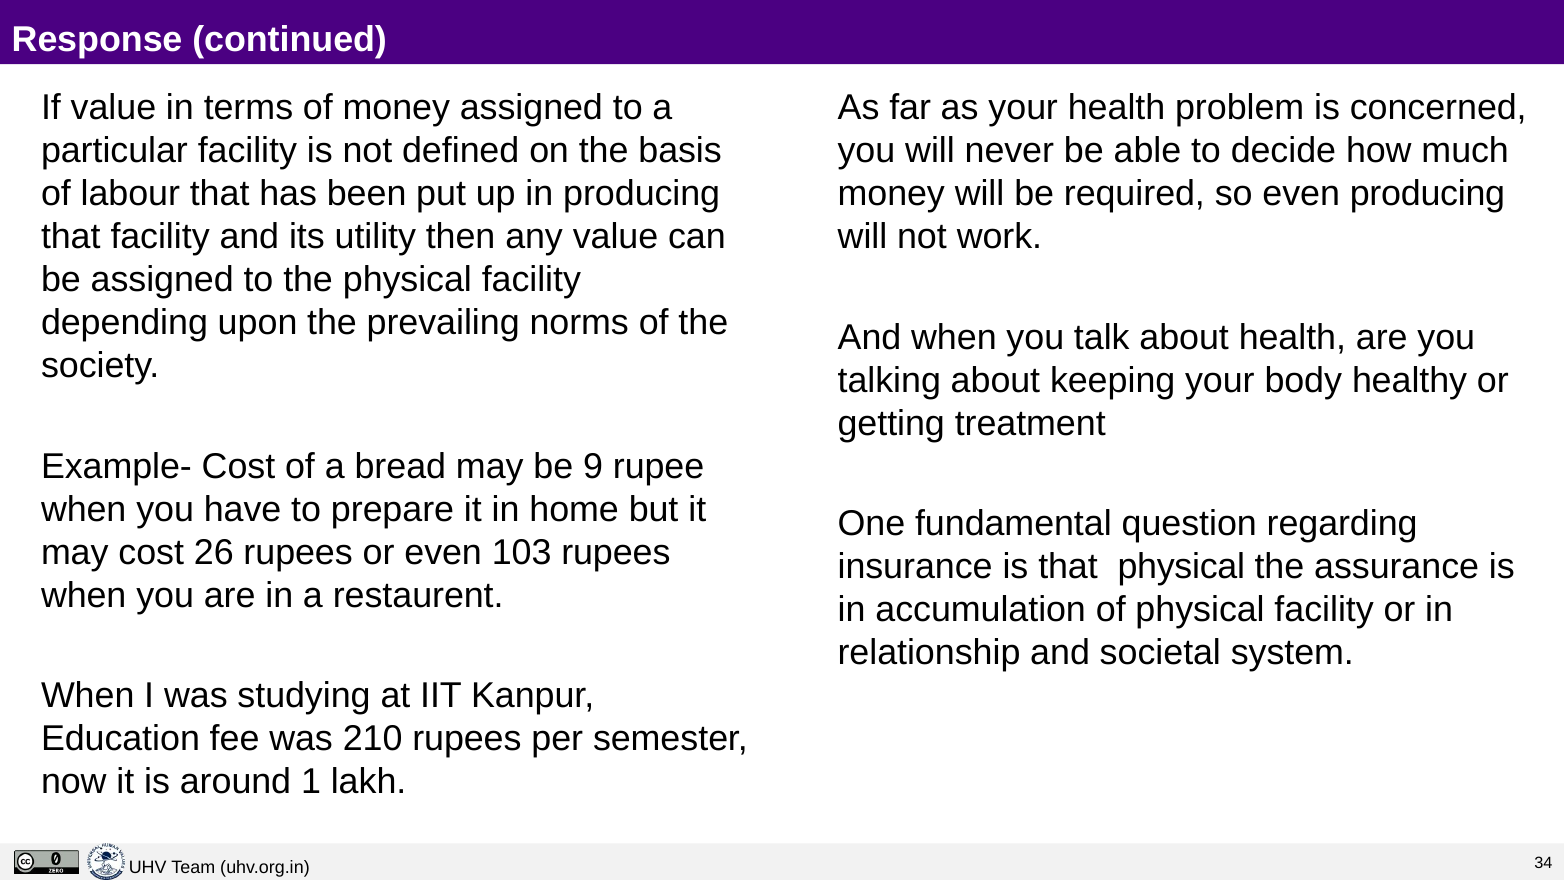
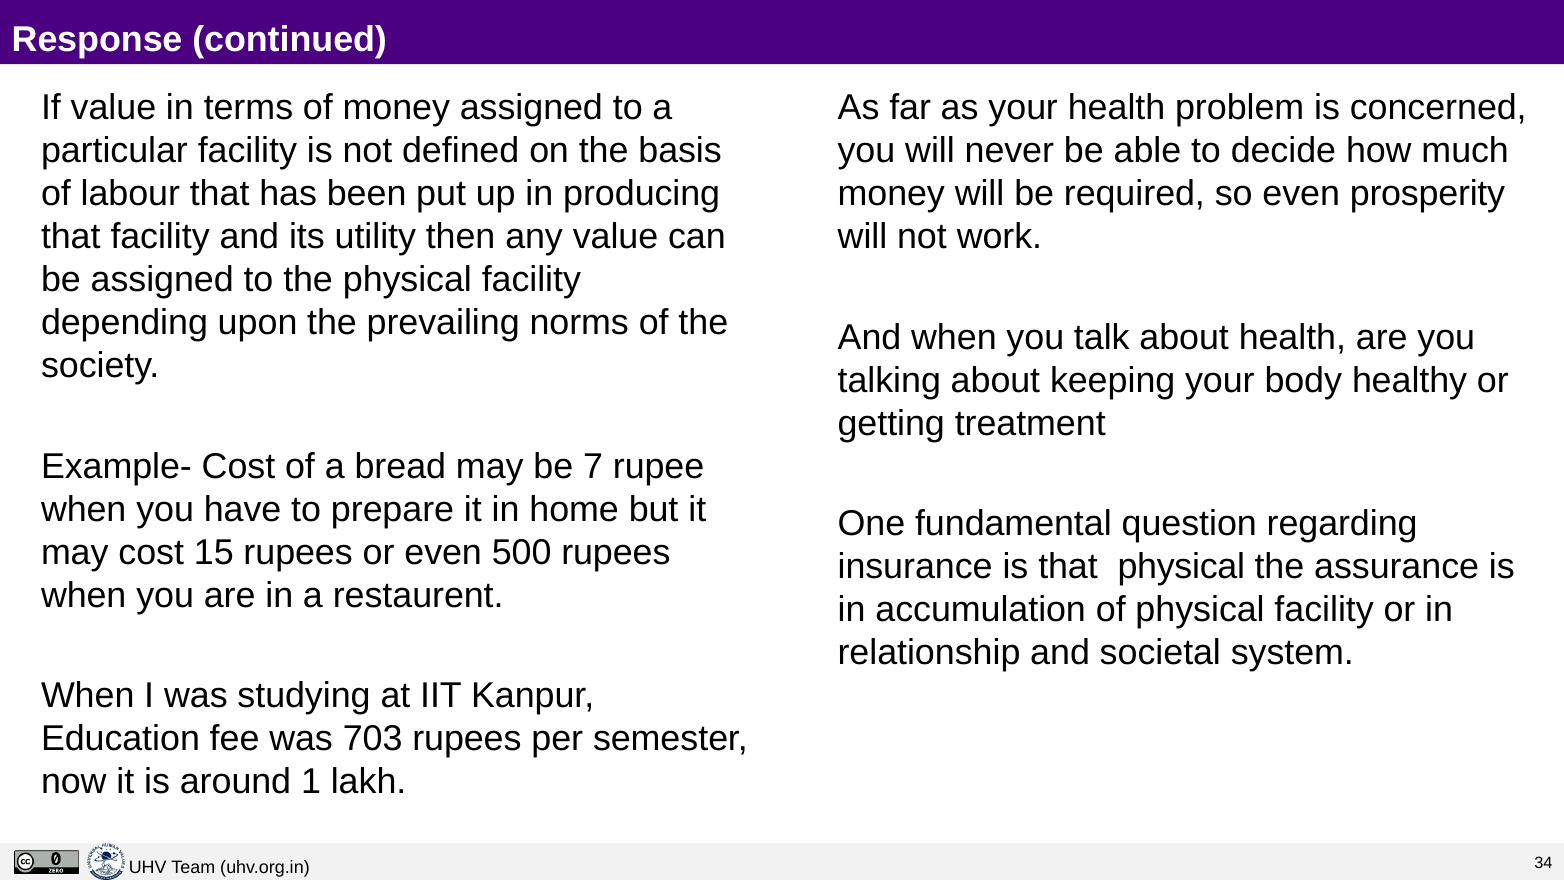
even producing: producing -> prosperity (1427, 194)
9: 9 -> 7 (593, 466)
26: 26 -> 15 (214, 552)
103: 103 -> 500 (522, 552)
210: 210 -> 703 (373, 739)
